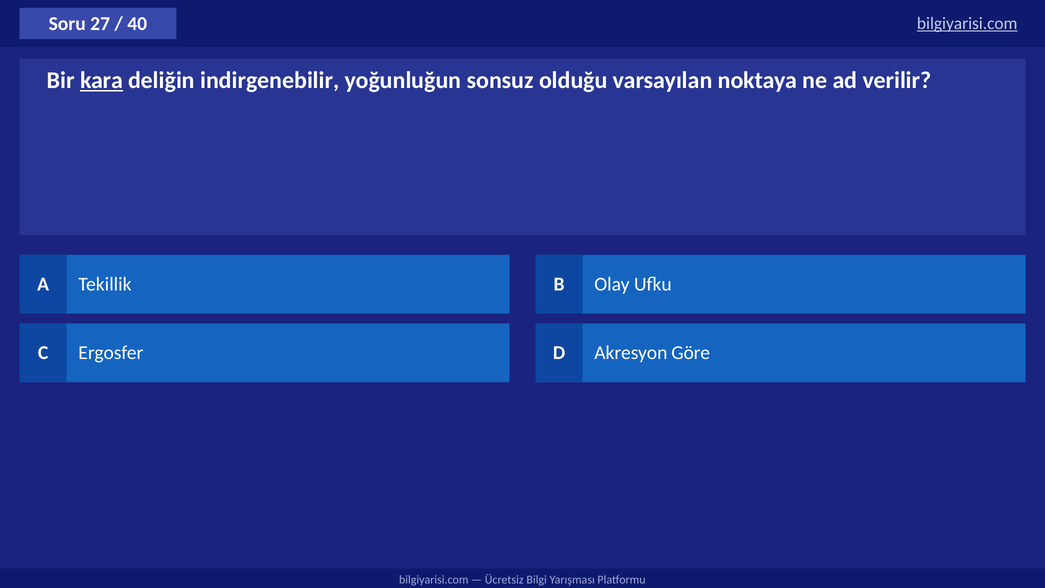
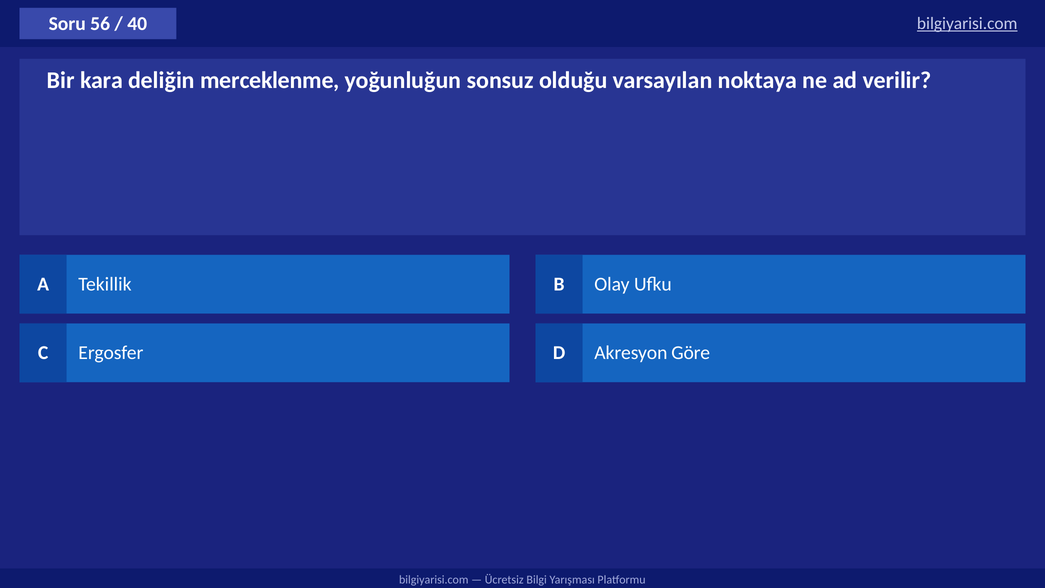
27: 27 -> 56 (100, 24)
kara underline: present -> none (102, 80)
indirgenebilir: indirgenebilir -> merceklenme (270, 80)
